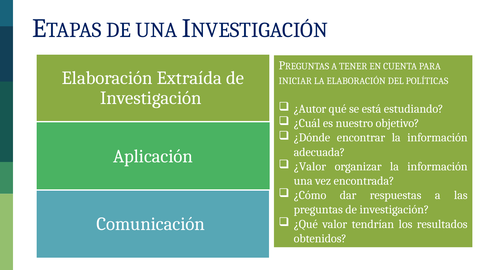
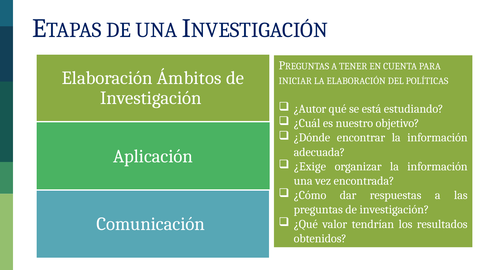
Extraída: Extraída -> Ámbitos (189, 78)
¿Valor: ¿Valor -> ¿Exige (310, 166)
